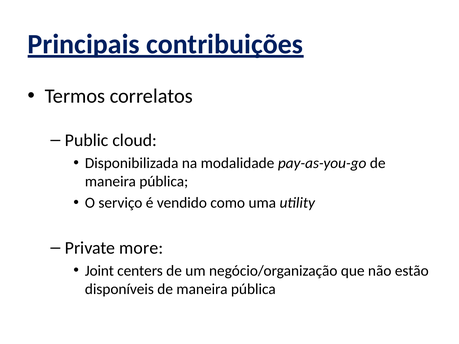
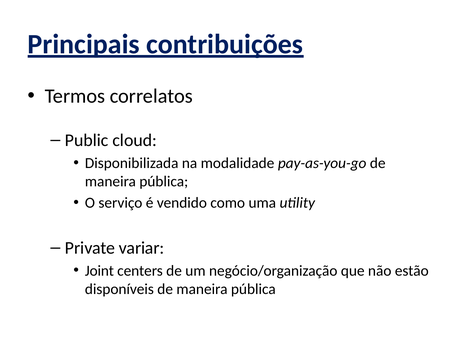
more: more -> variar (141, 248)
